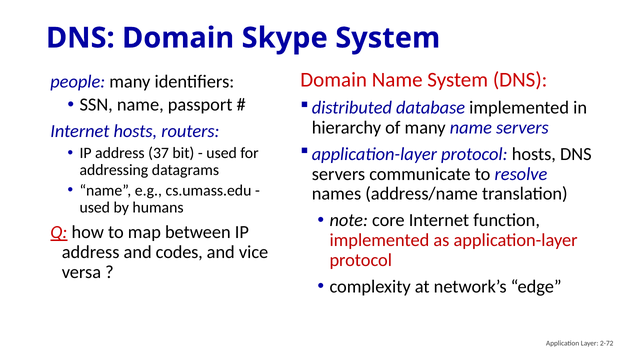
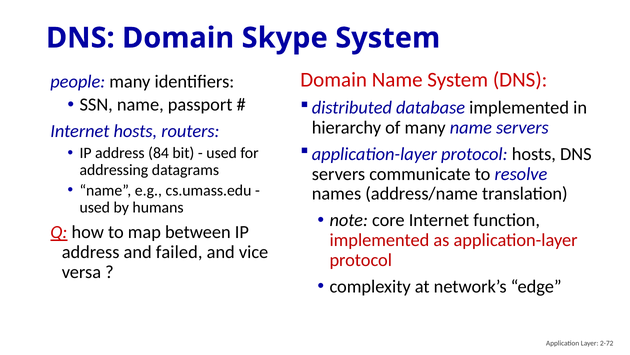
37: 37 -> 84 (159, 153)
codes: codes -> failed (179, 252)
